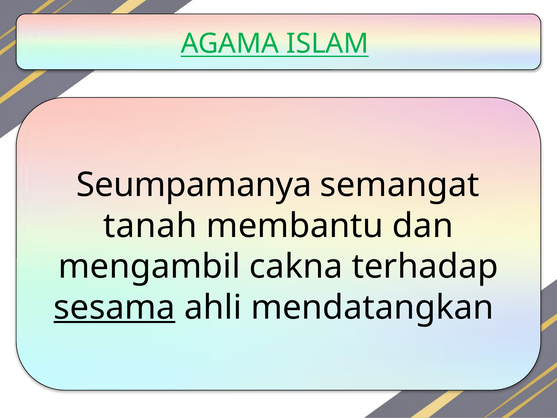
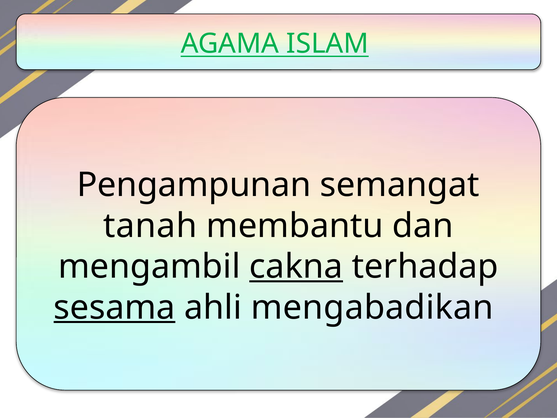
Seumpamanya: Seumpamanya -> Pengampunan (194, 185)
cakna underline: none -> present (296, 266)
mendatangkan: mendatangkan -> mengabadikan (372, 307)
